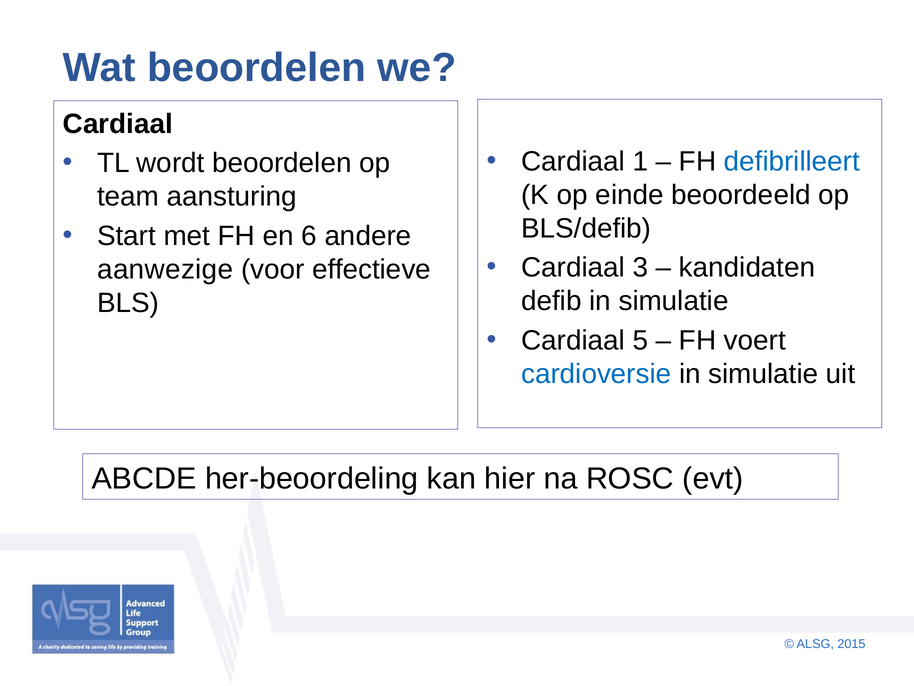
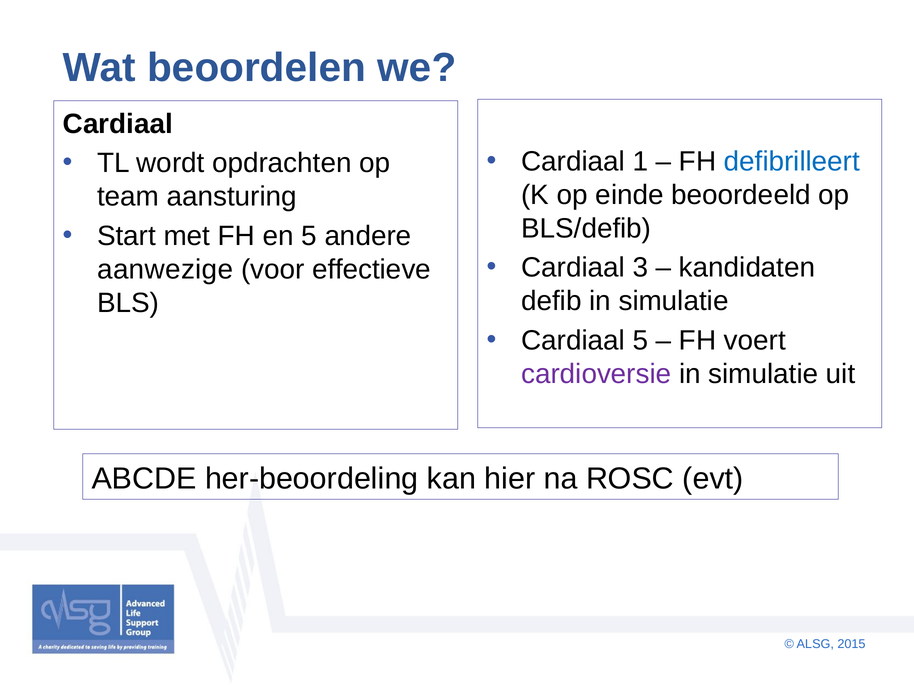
wordt beoordelen: beoordelen -> opdrachten (282, 163)
en 6: 6 -> 5 (309, 236)
cardioversie colour: blue -> purple (596, 374)
